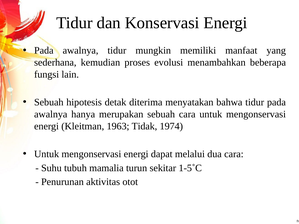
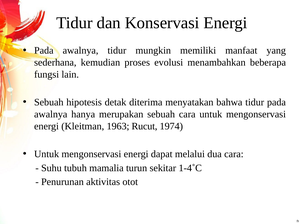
Tidak: Tidak -> Rucut (144, 126)
1-5˚C: 1-5˚C -> 1-4˚C (190, 168)
